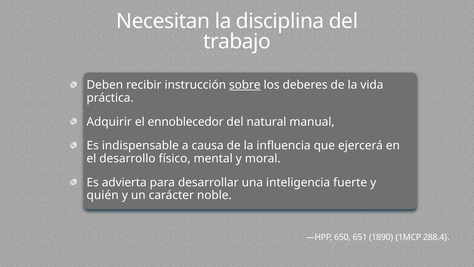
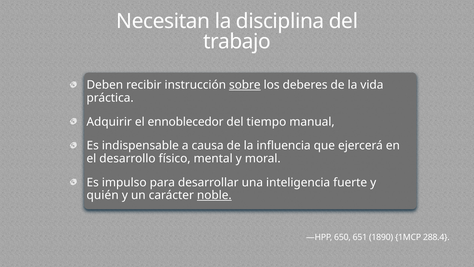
natural: natural -> tiempo (266, 122)
advierta: advierta -> impulso (124, 182)
noble underline: none -> present (214, 195)
